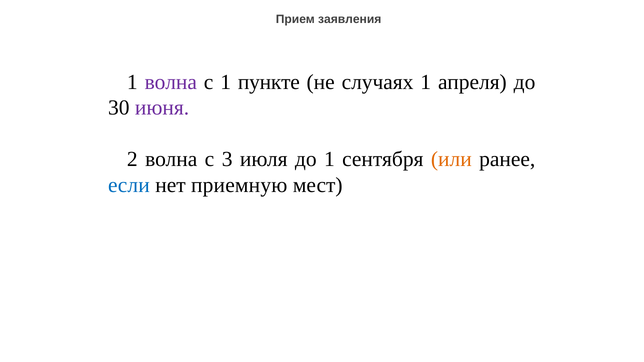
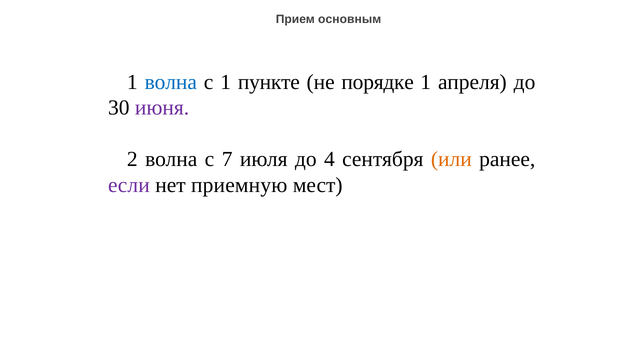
заявления: заявления -> основным (350, 19)
волна colour: purple -> blue (171, 82)
случаях: случаях -> порядке (378, 82)
3: 3 -> 7 (227, 159)
до 1: 1 -> 4 (329, 159)
если colour: blue -> purple (129, 185)
